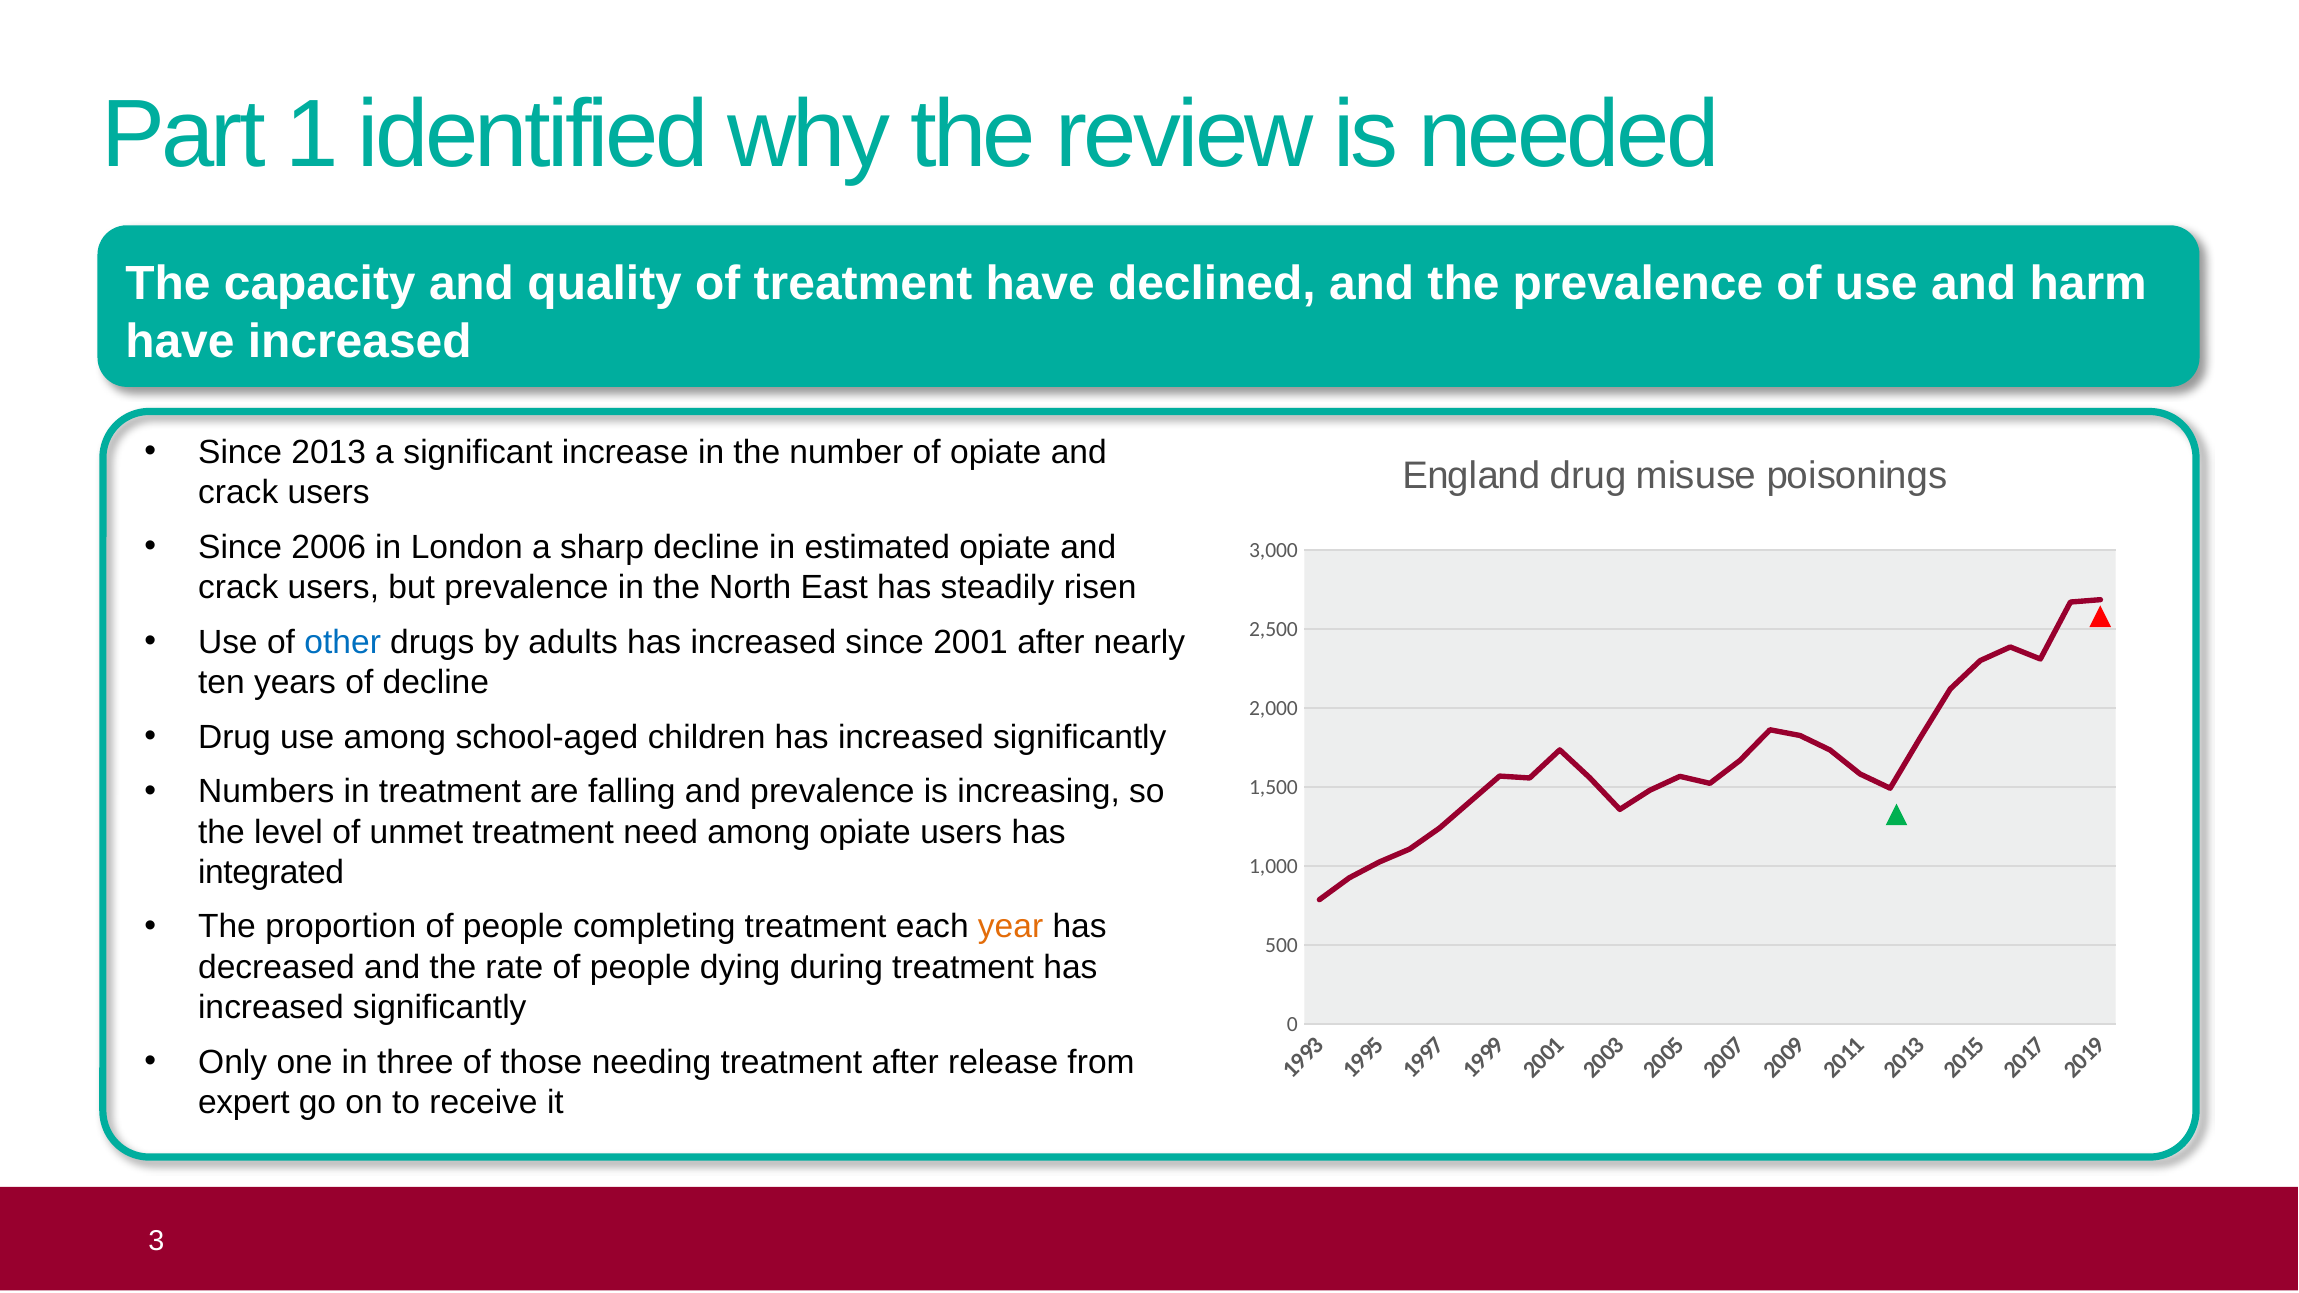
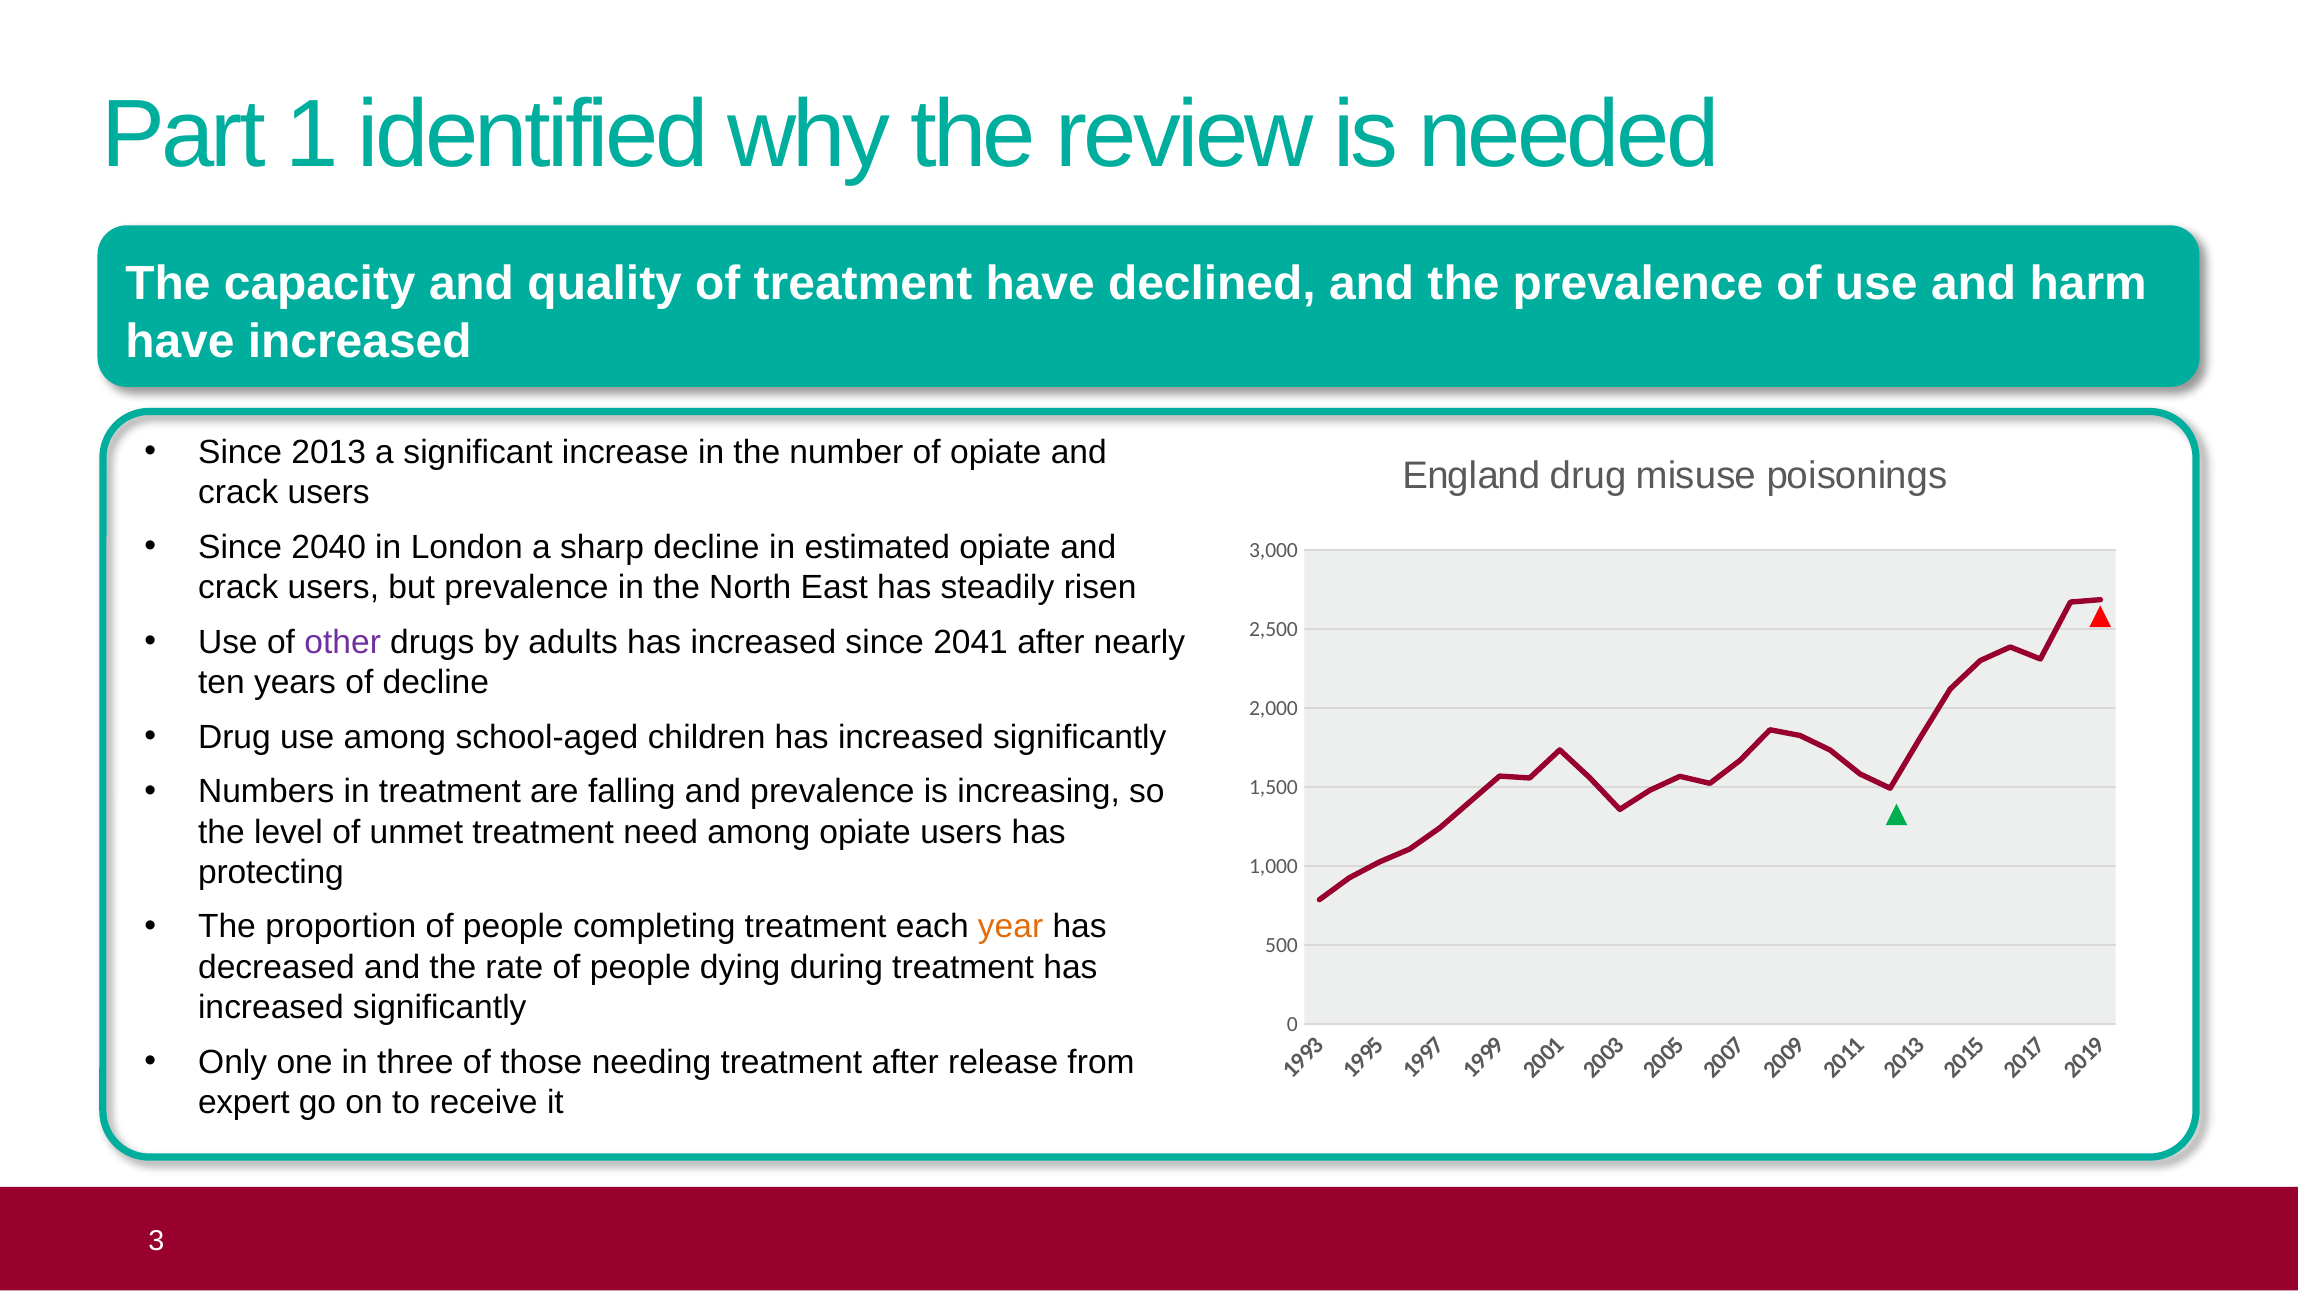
2006: 2006 -> 2040 (329, 547)
other colour: blue -> purple (343, 642)
2001: 2001 -> 2041 (971, 642)
integrated: integrated -> protecting (271, 872)
